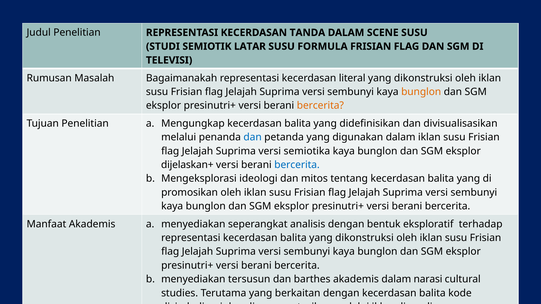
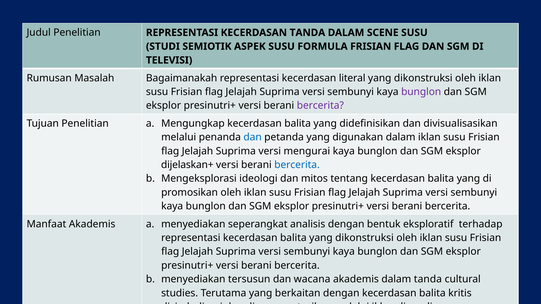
LATAR: LATAR -> ASPEK (250, 46)
bunglon colour: orange -> purple (421, 92)
bercerita colour: orange -> purple (320, 106)
semiotika: semiotika -> mengurai (307, 151)
barthes: barthes -> wacana (312, 280)
dalam narasi: narasi -> tanda (428, 280)
balita kode: kode -> kritis (460, 293)
